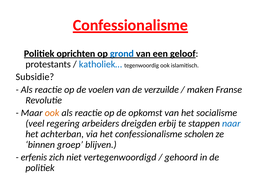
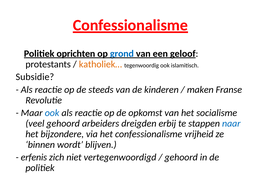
katholiek… colour: blue -> orange (100, 64)
voelen: voelen -> steeds (101, 89)
verzuilde: verzuilde -> kinderen (161, 89)
ook colour: orange -> blue (52, 113)
veel regering: regering -> gehoord (63, 123)
achterban: achterban -> bijzondere (62, 134)
scholen: scholen -> vrijheid (199, 134)
groep: groep -> wordt (70, 144)
